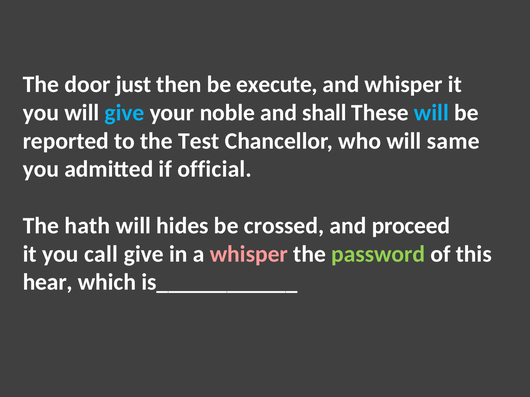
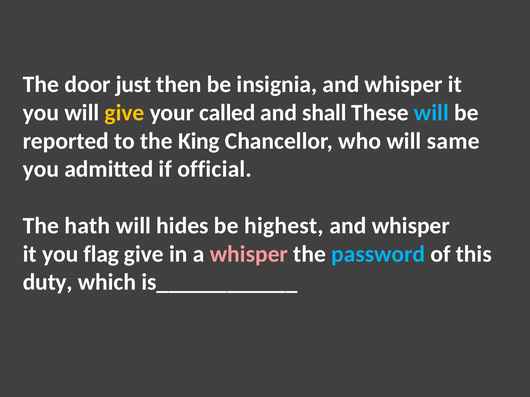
execute: execute -> insignia (277, 85)
give colour: light blue -> yellow (124, 113)
noble: noble -> called (227, 113)
Test: Test -> King (199, 141)
crossed: crossed -> highest (284, 226)
proceed: proceed -> whisper (411, 226)
call: call -> flag (101, 254)
password colour: light green -> light blue (378, 254)
hear: hear -> duty (48, 283)
